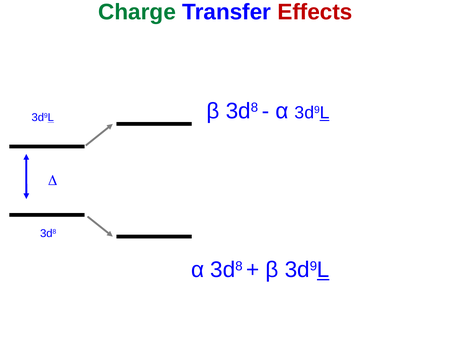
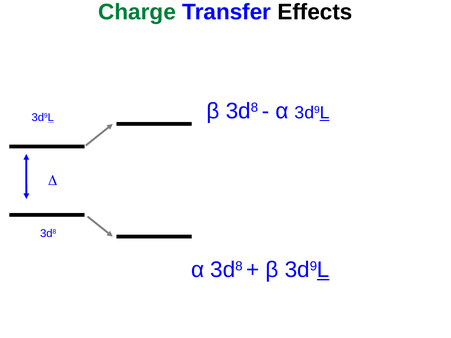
Effects colour: red -> black (315, 12)
